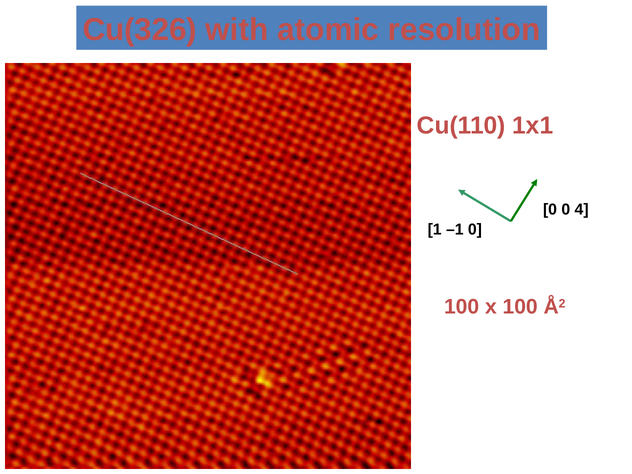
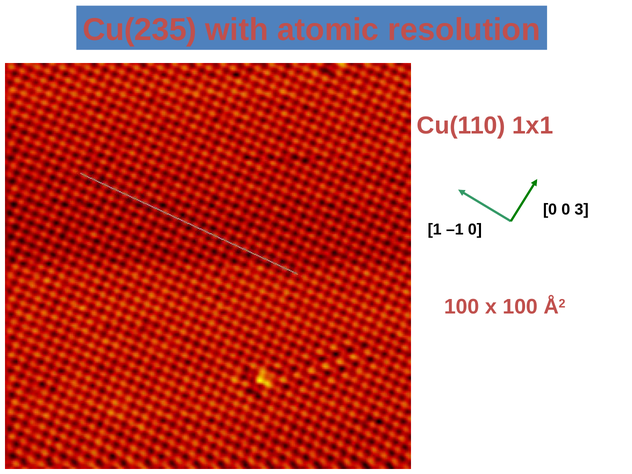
Cu(326: Cu(326 -> Cu(235 (140, 30)
4: 4 -> 3 (582, 210)
